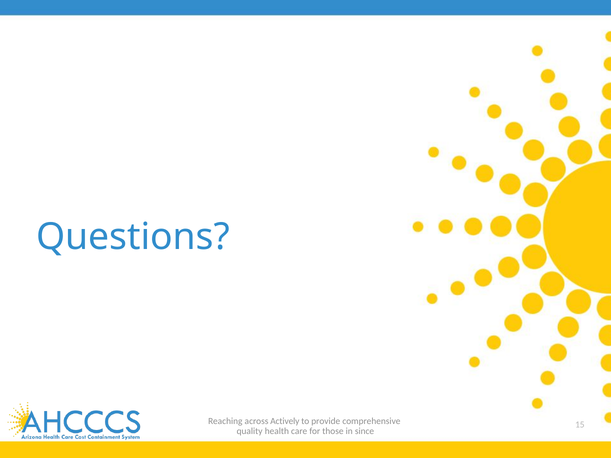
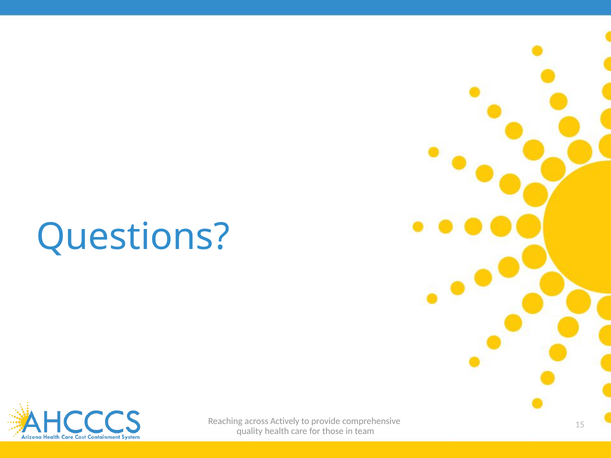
since: since -> team (365, 432)
